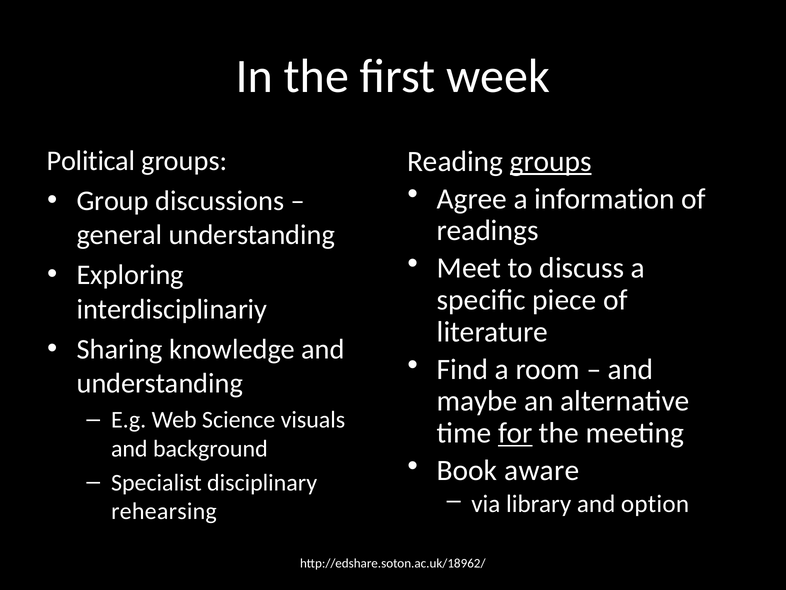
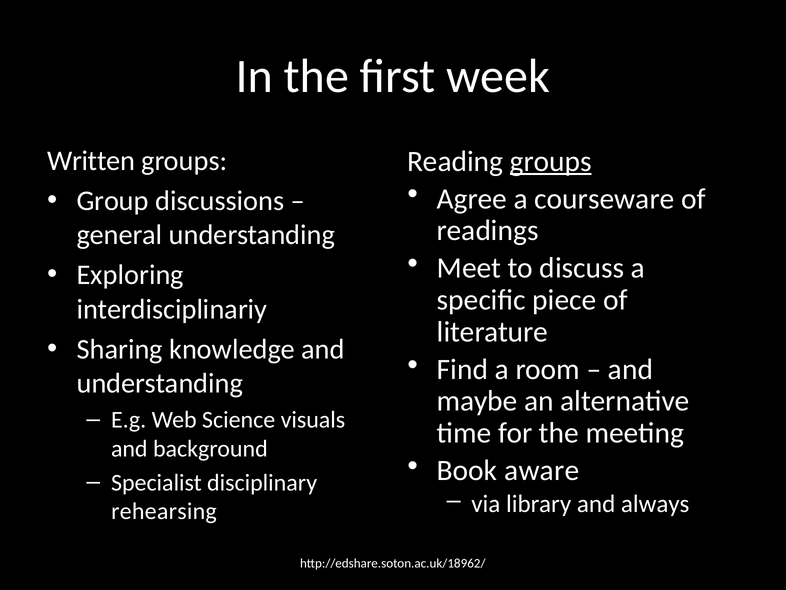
Political: Political -> Written (91, 160)
information: information -> courseware (604, 199)
for underline: present -> none (515, 433)
option: option -> always (655, 504)
